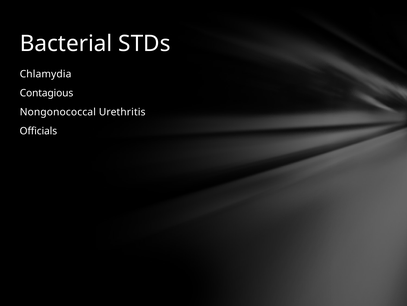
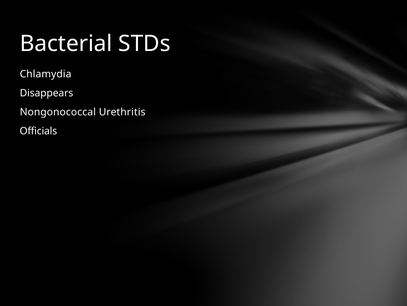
Contagious: Contagious -> Disappears (46, 93)
